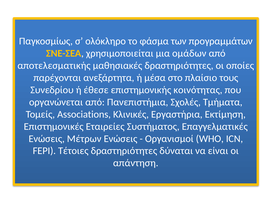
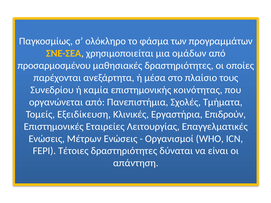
αποτελεσματικής: αποτελεσματικής -> προσαρμοσμένου (54, 66)
έθεσε: έθεσε -> καμία (96, 90)
Associations: Associations -> Εξειδίκευση (84, 114)
Εκτίμηση: Εκτίμηση -> Επιδρούν (225, 114)
Συστήματος: Συστήματος -> Λειτουργίας (153, 127)
